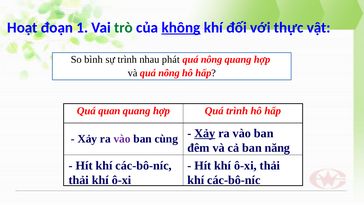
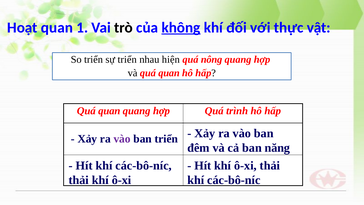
Hoạt đoạn: đoạn -> quan (57, 28)
trò colour: green -> black (124, 28)
So bình: bình -> triển (93, 59)
sự trình: trình -> triển (127, 59)
phát: phát -> hiện (171, 59)
và quá nông: nông -> quan (169, 73)
ban cùng: cùng -> triển (166, 139)
Xảy underline: present -> none (205, 133)
